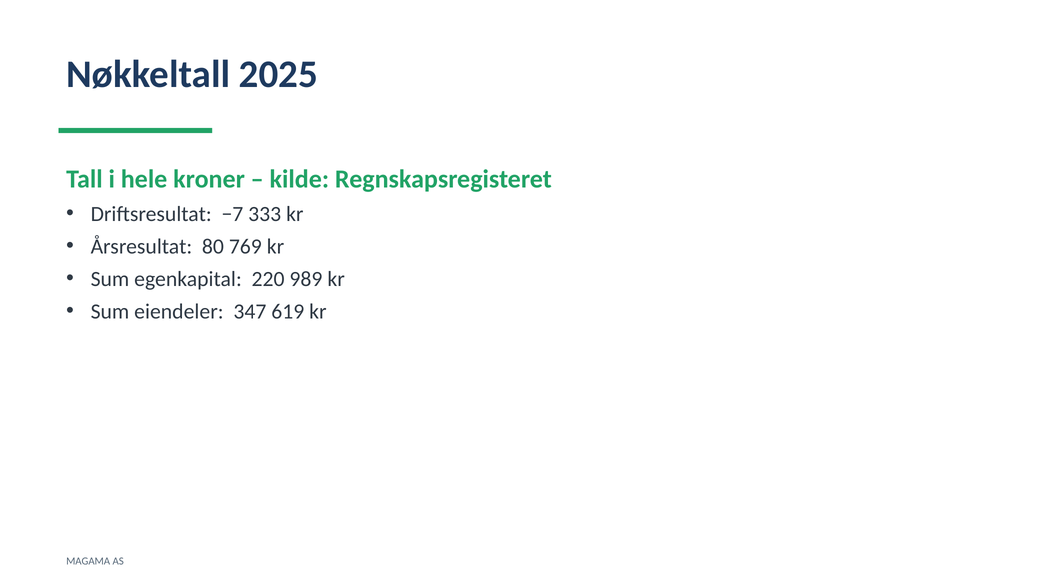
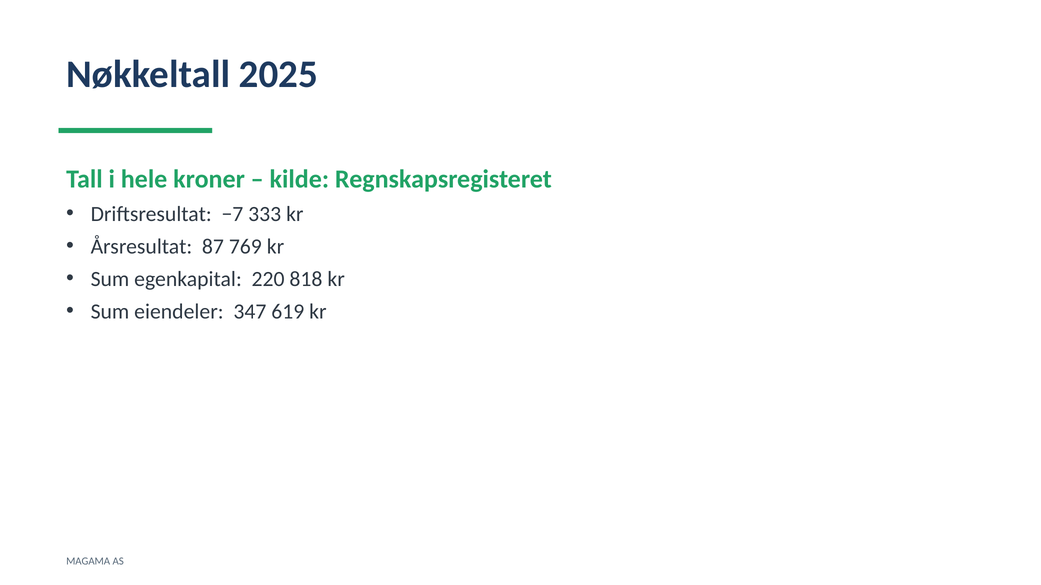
80: 80 -> 87 (213, 247)
989: 989 -> 818 (306, 279)
